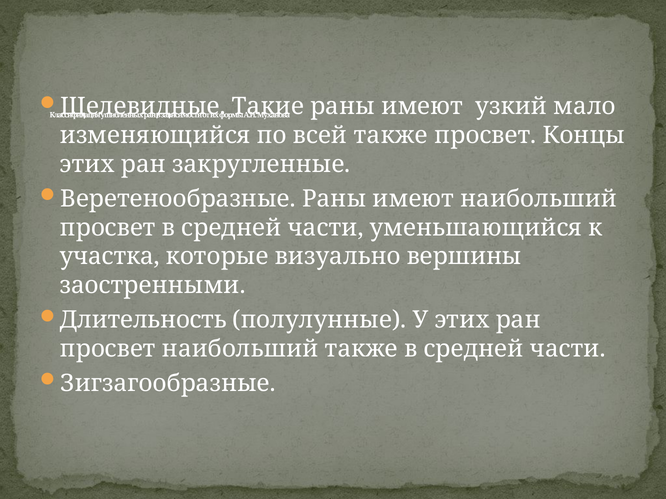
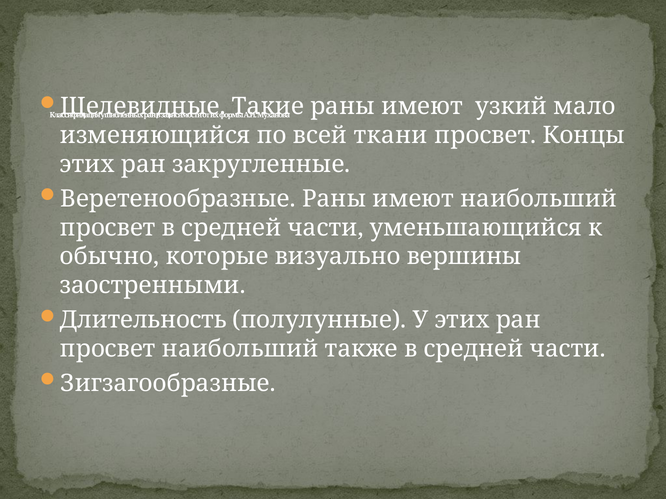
всей также: также -> ткани (391, 136)
участка: участка -> обычно (110, 257)
